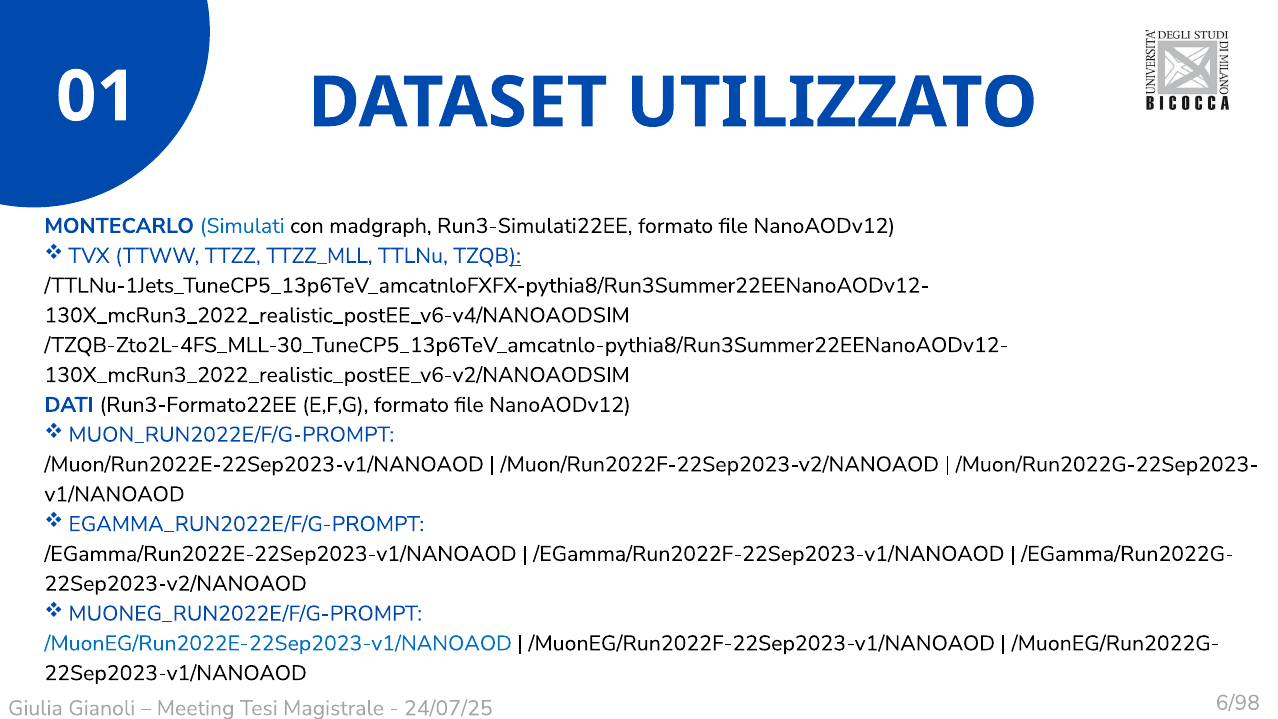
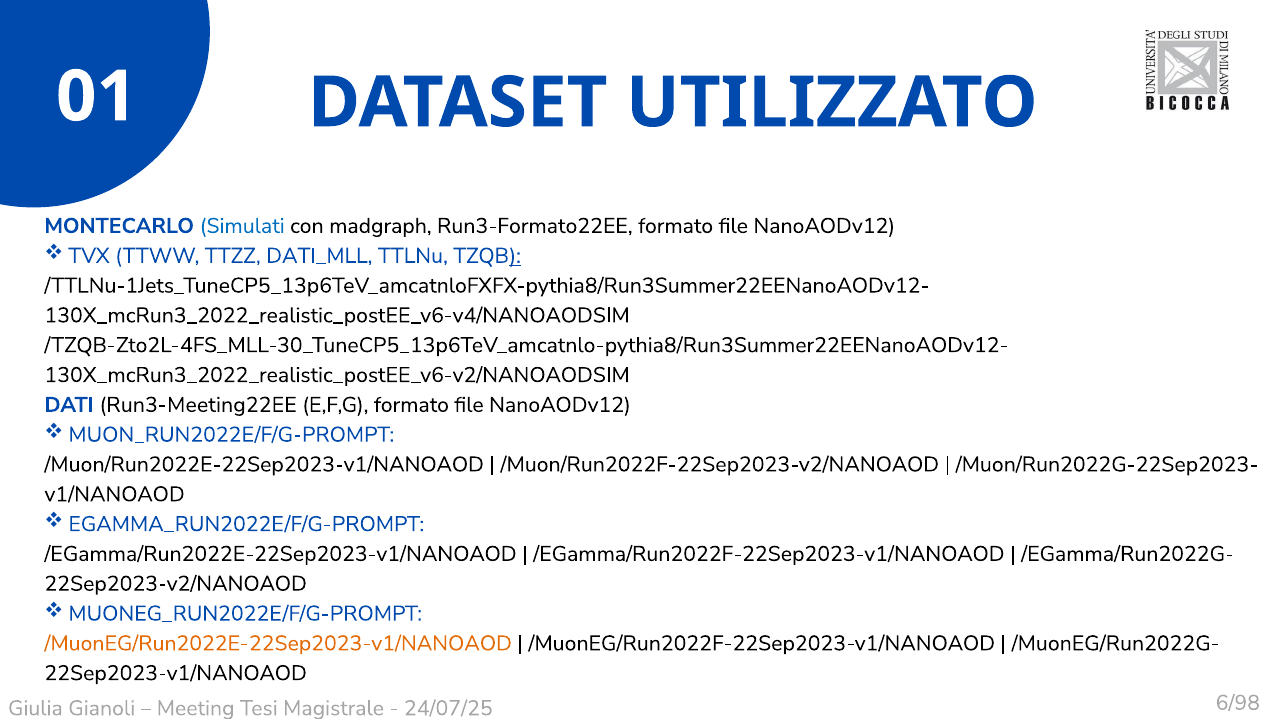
Run3-Simulati22EE: Run3-Simulati22EE -> Run3-Formato22EE (535, 226)
TTZZ_MLL: TTZZ_MLL -> DATI_MLL (319, 256)
Run3-Formato22EE: Run3-Formato22EE -> Run3-Meeting22EE (198, 405)
/MuonEG/Run2022E-22Sep2023-v1/NANOAOD colour: blue -> orange (278, 643)
